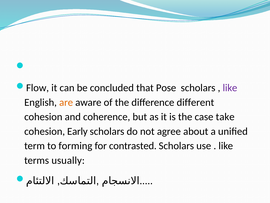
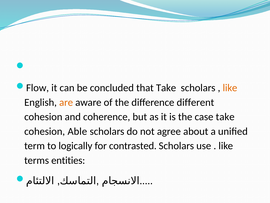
that Pose: Pose -> Take (166, 88)
like colour: purple -> orange (230, 88)
Early: Early -> Able (77, 131)
forming: forming -> logically (75, 146)
usually: usually -> entities (68, 160)
